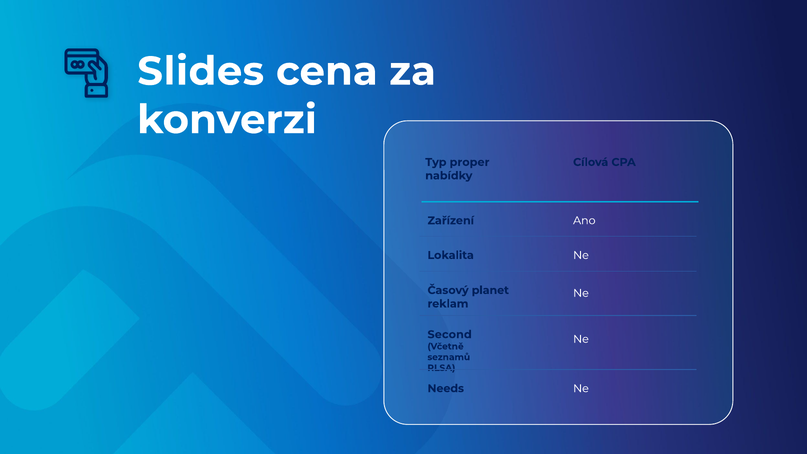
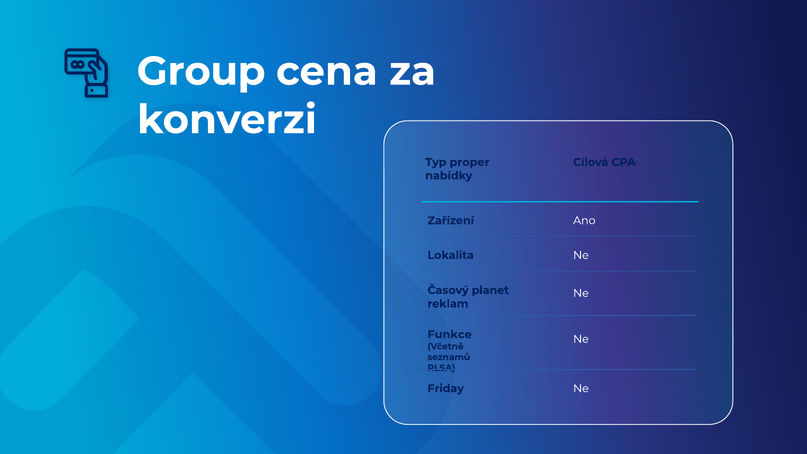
Slides: Slides -> Group (201, 71)
Second: Second -> Funkce (450, 334)
Needs: Needs -> Friday (446, 388)
